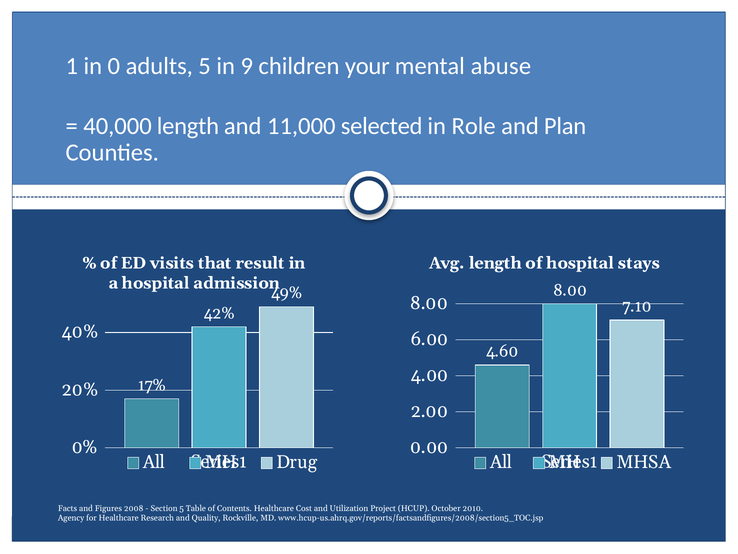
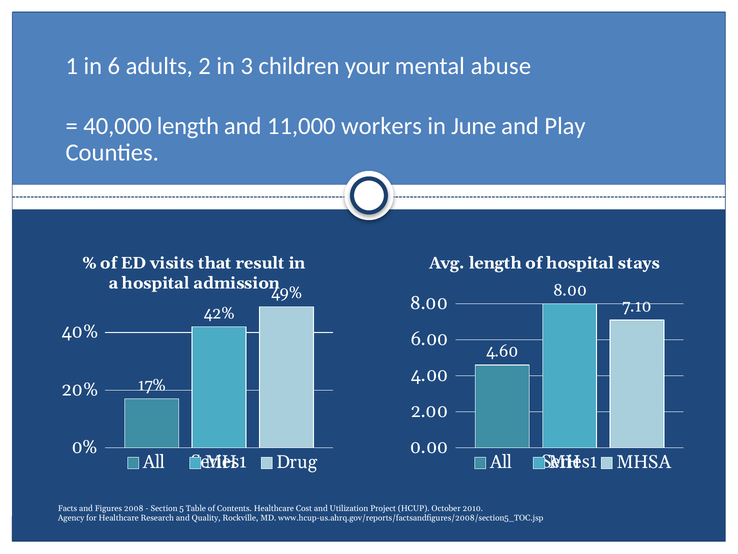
0: 0 -> 6 (114, 66)
adults 5: 5 -> 2 (205, 66)
9: 9 -> 3 (247, 66)
selected: selected -> workers (382, 126)
Role: Role -> June (474, 126)
Plan: Plan -> Play (565, 126)
